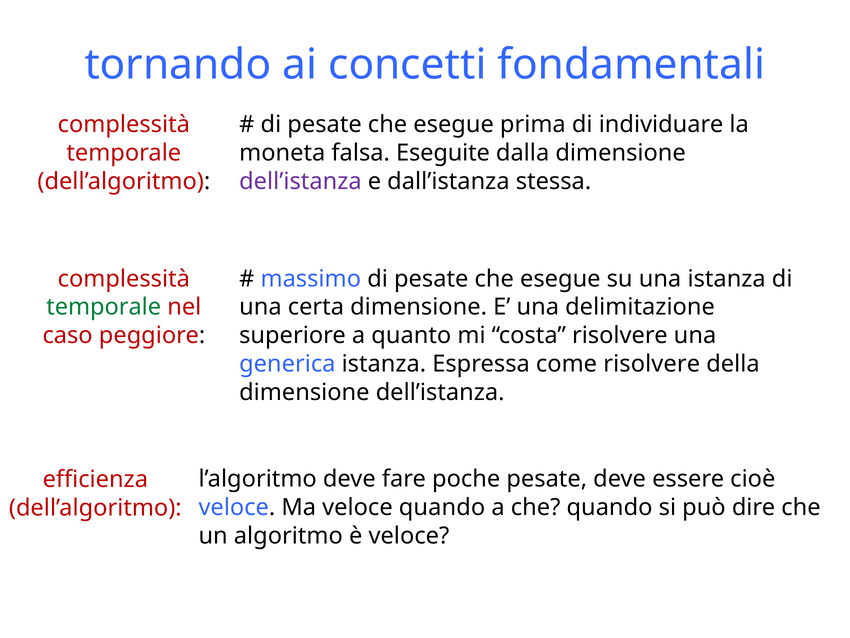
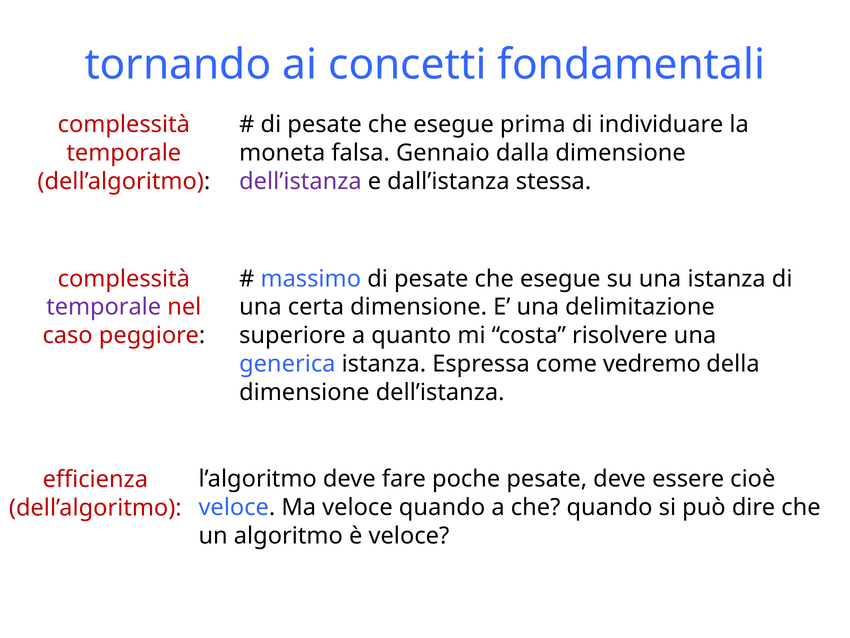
Eseguite: Eseguite -> Gennaio (443, 153)
temporale colour: green -> purple (104, 307)
come risolvere: risolvere -> vedremo (652, 364)
